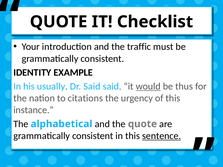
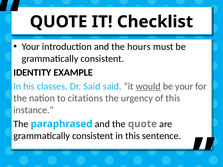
traffic: traffic -> hours (139, 47)
usually: usually -> classes (52, 86)
be thus: thus -> your (184, 86)
alphabetical: alphabetical -> paraphrased (62, 124)
sentence underline: present -> none (162, 136)
